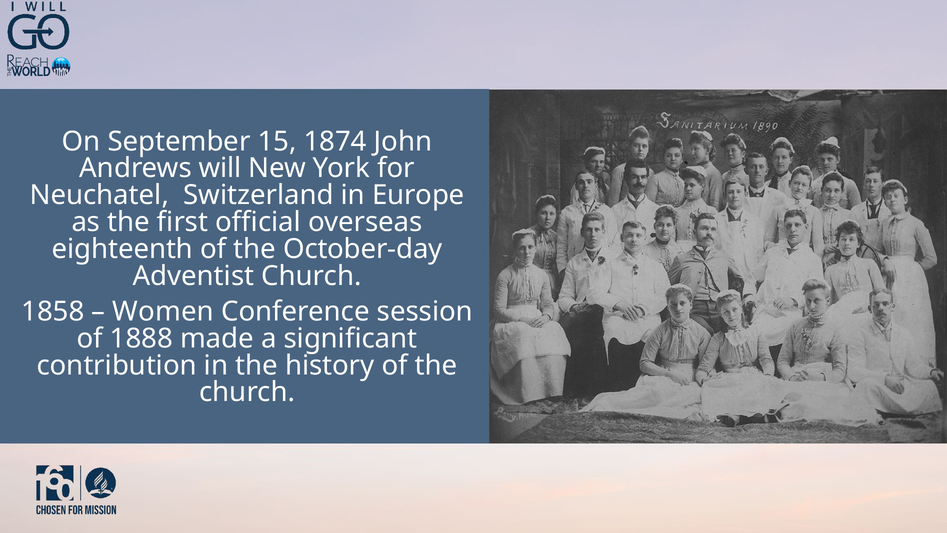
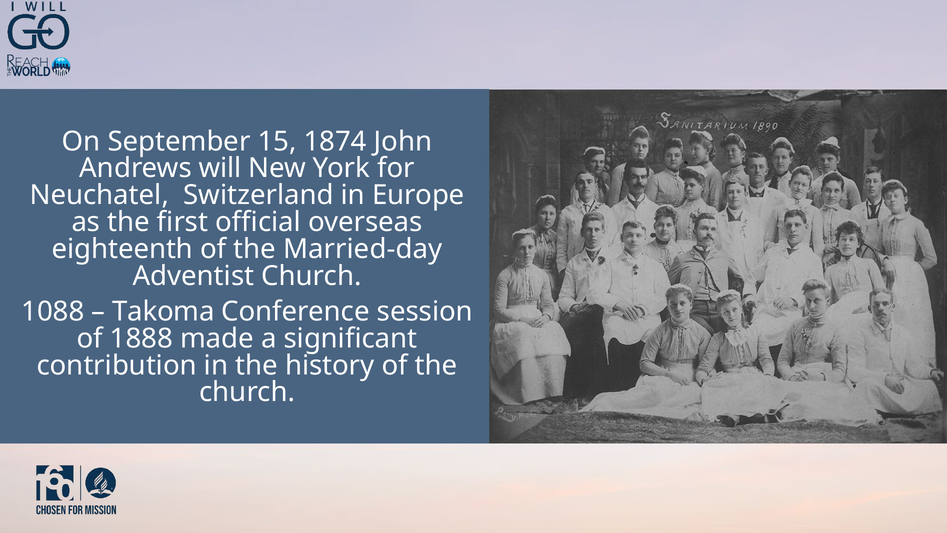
October-day: October-day -> Married-day (363, 249)
1858: 1858 -> 1088 (53, 311)
Women: Women -> Takoma (163, 311)
